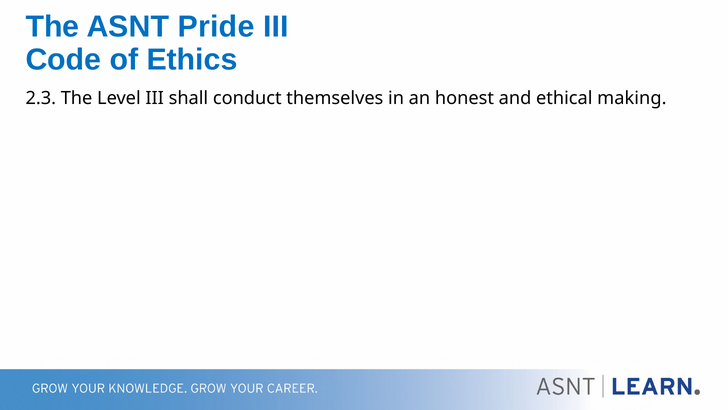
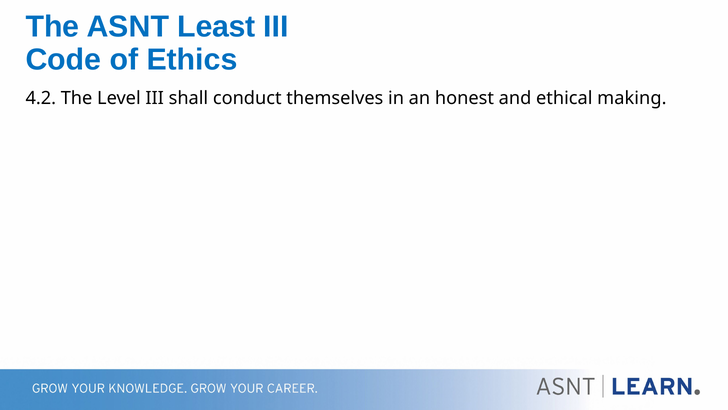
Pride: Pride -> Least (216, 27)
2.3: 2.3 -> 4.2 (41, 98)
